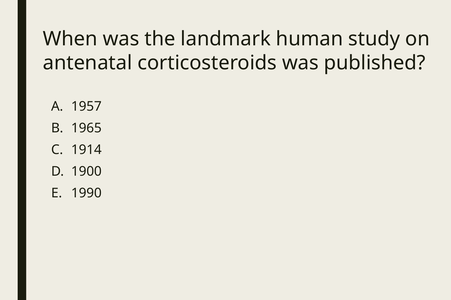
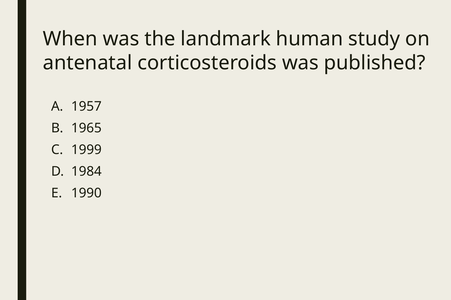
1914: 1914 -> 1999 (86, 150)
1900: 1900 -> 1984 (86, 172)
